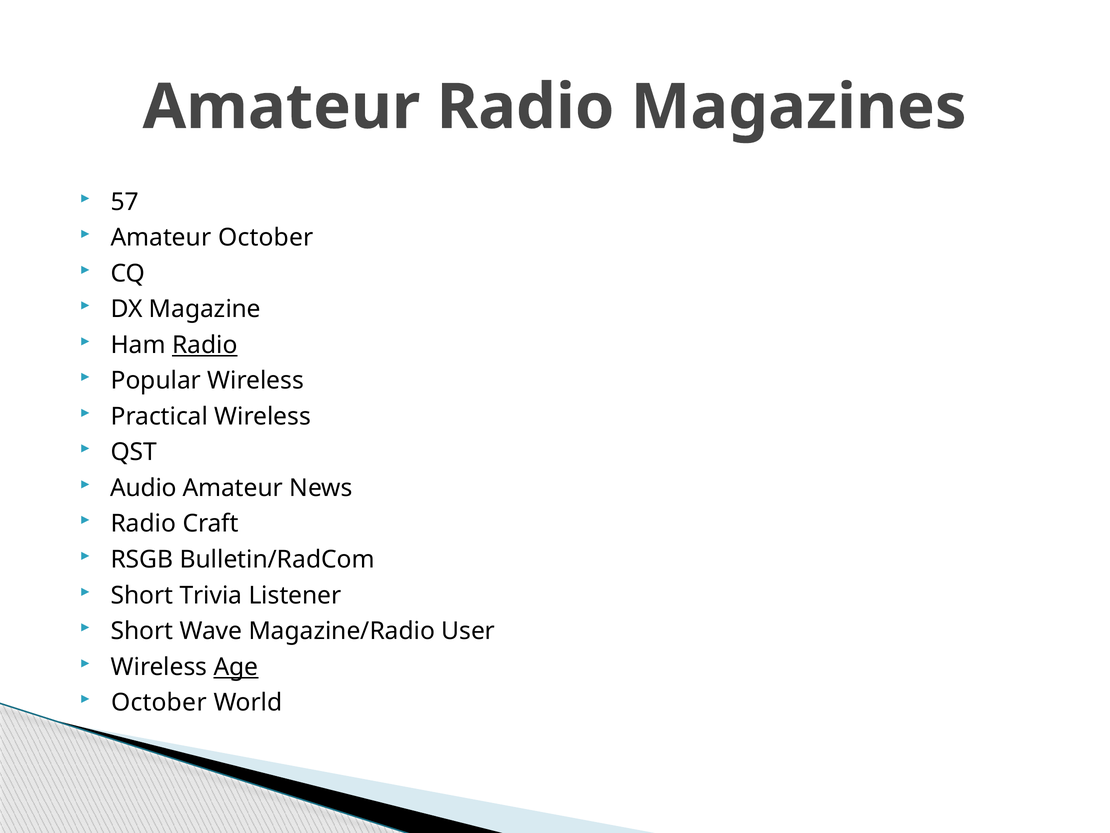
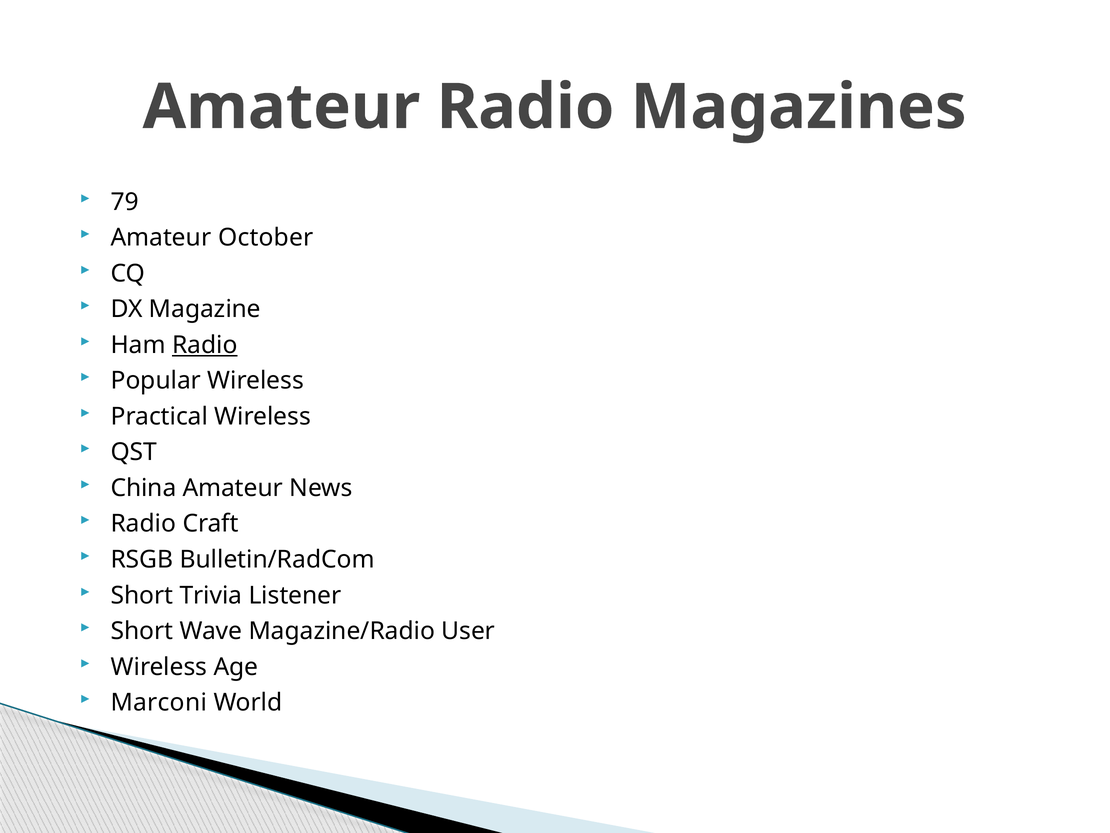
57: 57 -> 79 (125, 202)
Audio: Audio -> China (144, 488)
Age underline: present -> none (236, 667)
October: October -> Marconi (159, 702)
